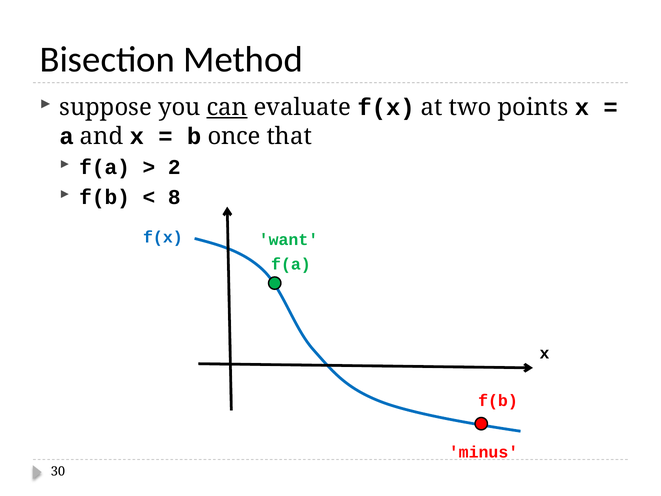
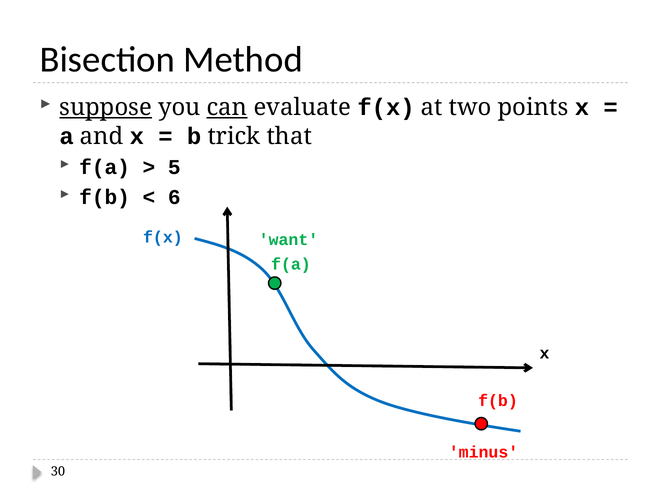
suppose underline: none -> present (106, 107)
once: once -> trick (234, 136)
2: 2 -> 5 (174, 167)
8: 8 -> 6 (174, 197)
